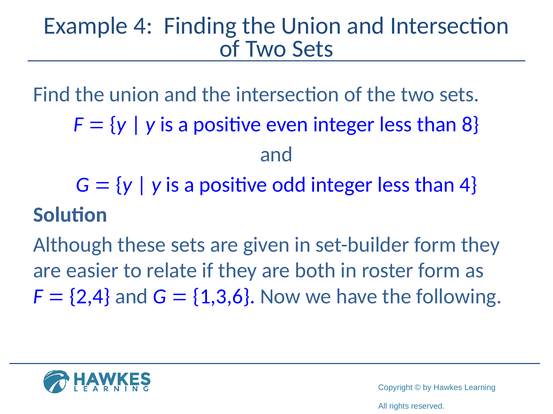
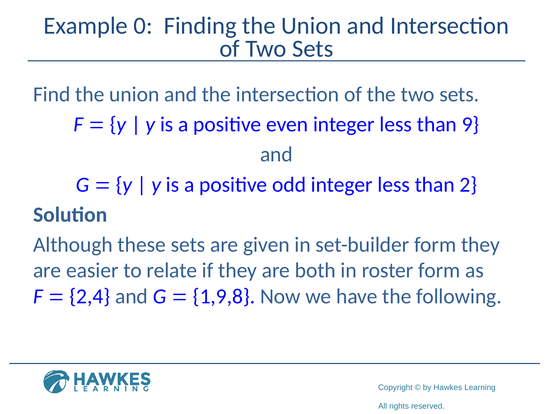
Example 4: 4 -> 0 (143, 26)
8: 8 -> 9 (471, 125)
than 4: 4 -> 2 (468, 185)
1,3,6: 1,3,6 -> 1,9,8 (224, 297)
